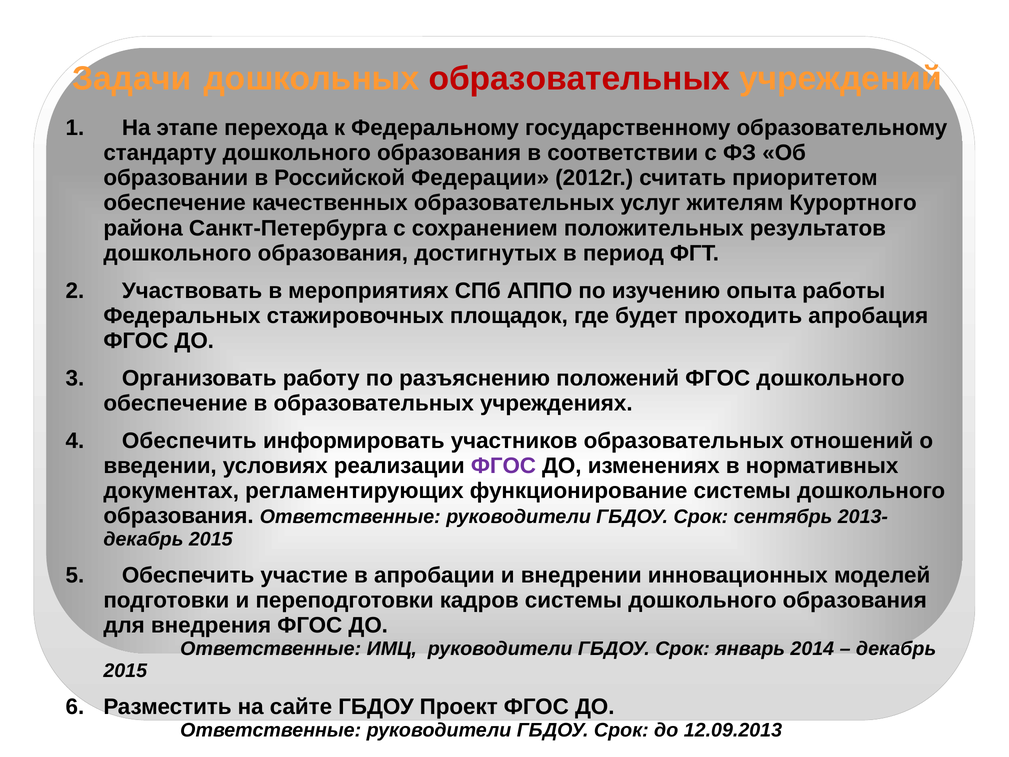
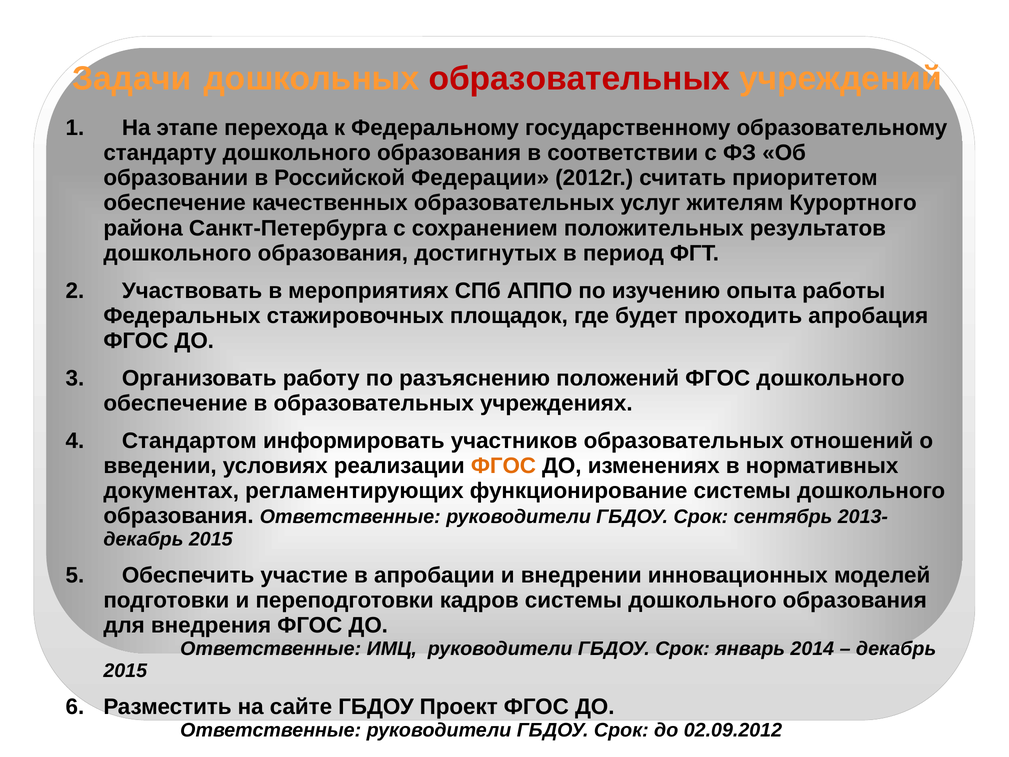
Обеспечить: Обеспечить -> Стандартом (189, 441)
ФГОС colour: purple -> orange (503, 466)
12.09.2013: 12.09.2013 -> 02.09.2012 (733, 730)
